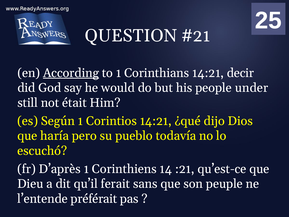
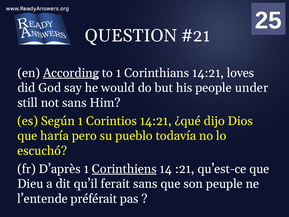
decir: decir -> loves (240, 73)
not était: était -> sans (74, 103)
Corinthiens underline: none -> present (124, 169)
